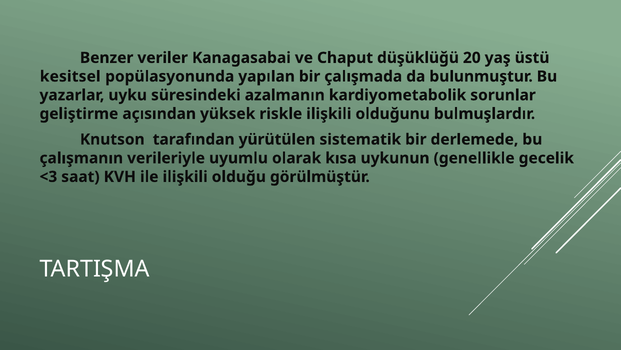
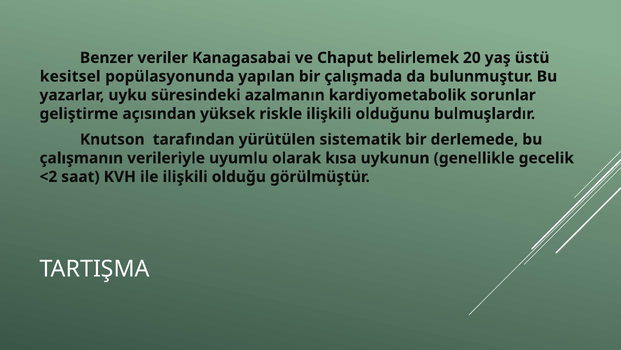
düşüklüğü: düşüklüğü -> belirlemek (418, 58)
<3: <3 -> <2 (48, 176)
